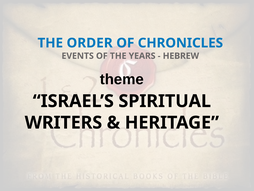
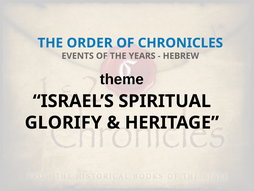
WRITERS: WRITERS -> GLORIFY (63, 122)
